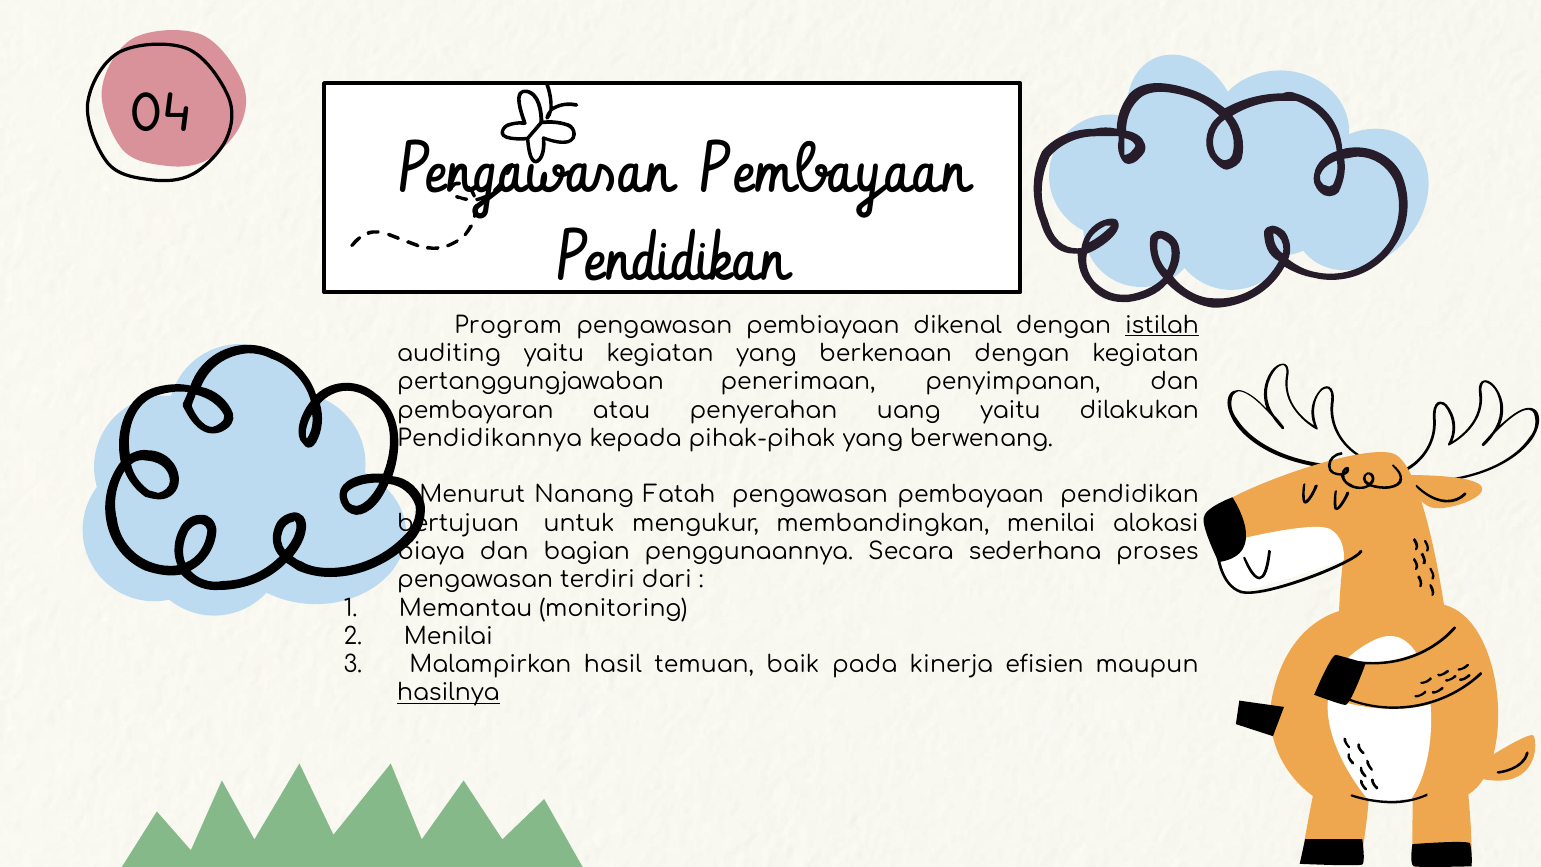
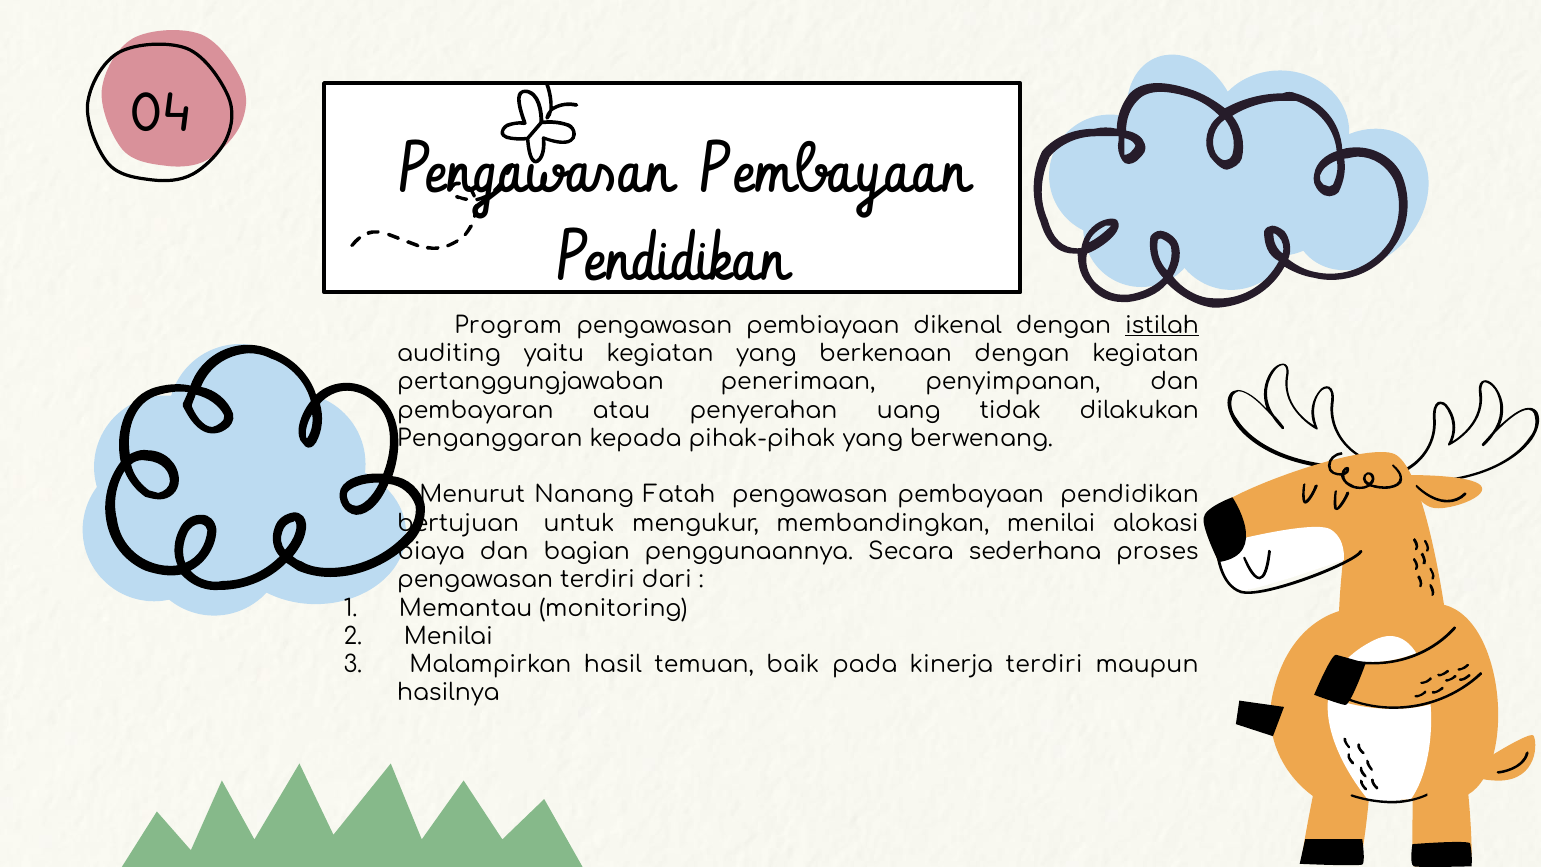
uang yaitu: yaitu -> tidak (1010, 410)
Pendidikannya: Pendidikannya -> Penganggaran (490, 439)
kinerja efisien: efisien -> terdiri (1044, 665)
hasilnya underline: present -> none (448, 693)
